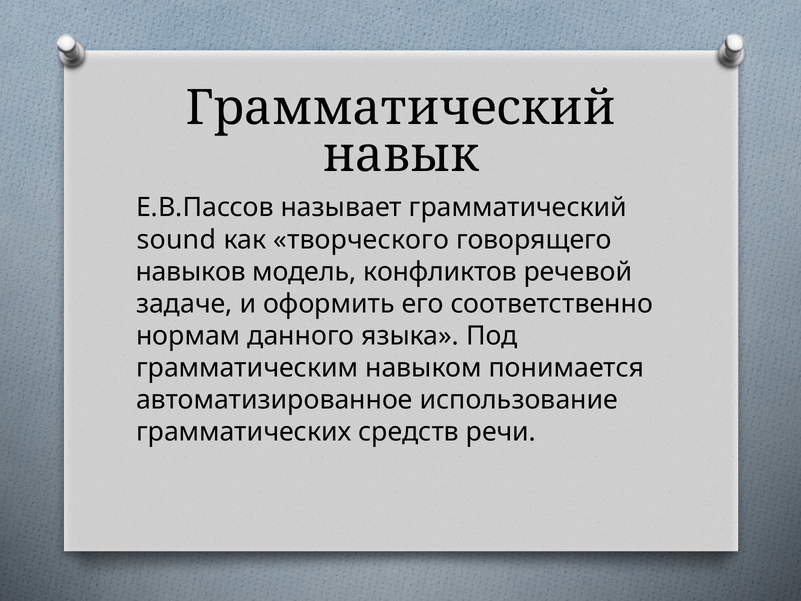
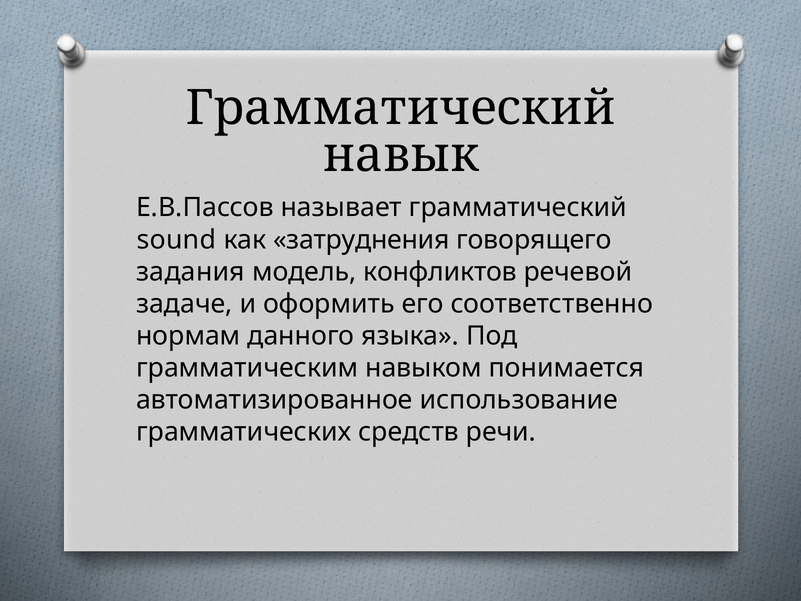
творческого: творческого -> затруднения (361, 240)
навыков: навыков -> задания (191, 272)
